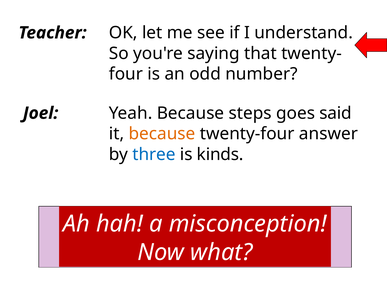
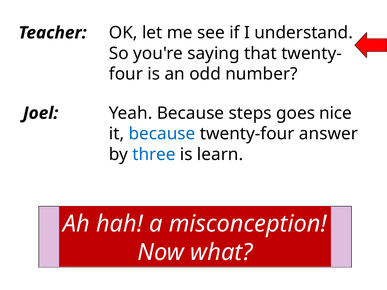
said: said -> nice (335, 113)
because colour: orange -> blue (162, 134)
kinds: kinds -> learn (220, 155)
